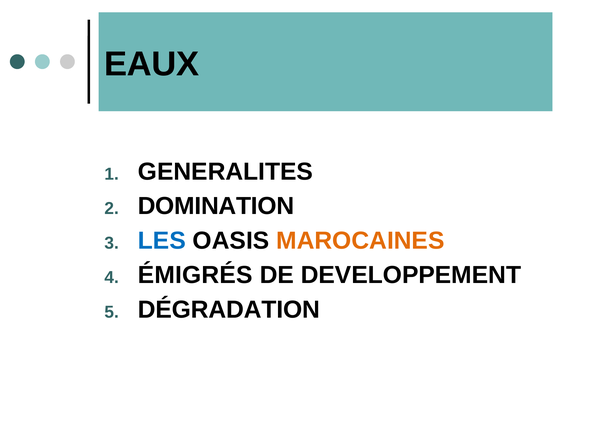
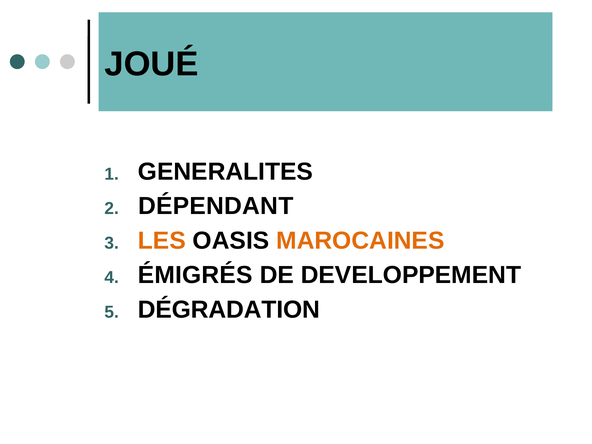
EAUX: EAUX -> JOUÉ (152, 64)
DOMINATION: DOMINATION -> DÉPENDANT (216, 206)
LES colour: blue -> orange (162, 241)
